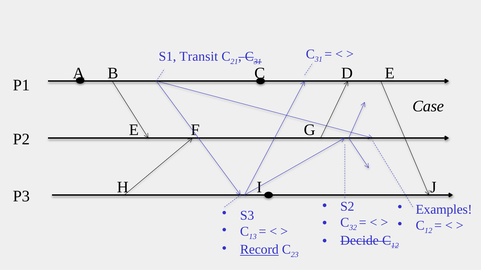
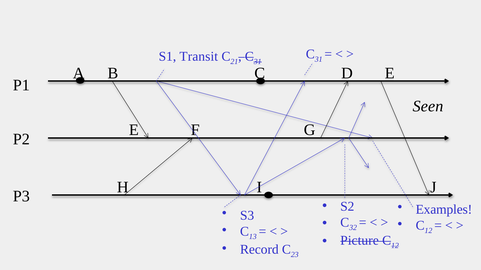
Case: Case -> Seen (428, 106)
Decide: Decide -> Picture (360, 241)
Record underline: present -> none (259, 250)
